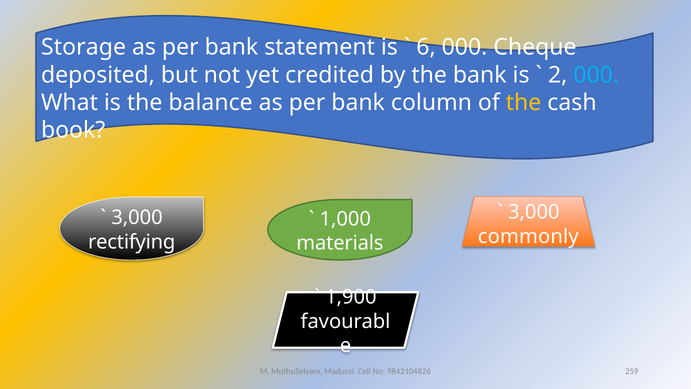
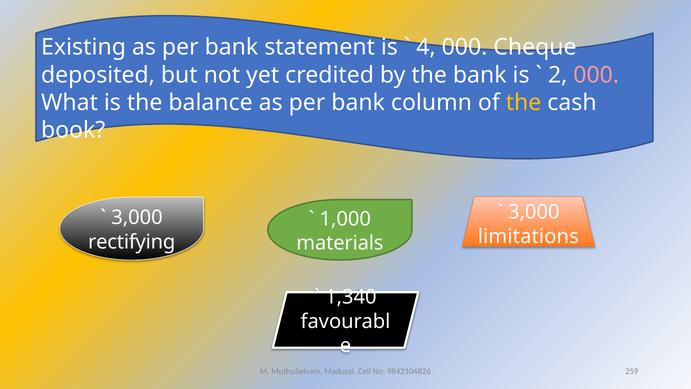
Storage: Storage -> Existing (84, 47)
6: 6 -> 4 (426, 47)
000 colour: light blue -> pink (596, 75)
commonly: commonly -> limitations (528, 236)
1,900: 1,900 -> 1,340 (351, 297)
